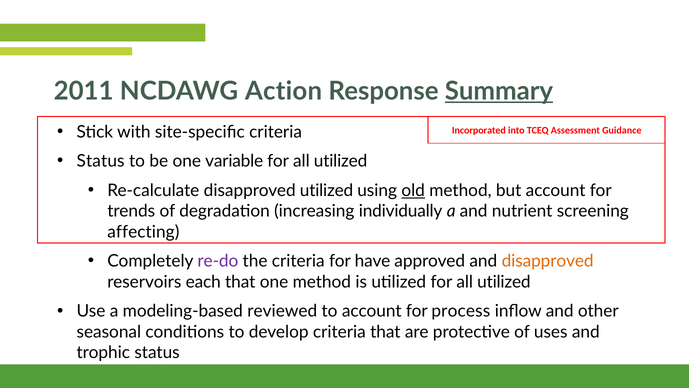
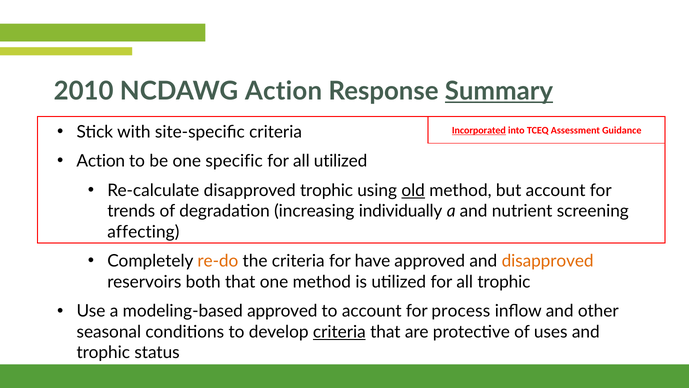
2011: 2011 -> 2010 (84, 91)
Incorporated underline: none -> present (479, 131)
Status: Status -> Action (101, 161)
variable: variable -> specific (234, 161)
disapproved utilized: utilized -> trophic (327, 190)
re-do colour: purple -> orange (218, 261)
each: each -> both (203, 282)
utilized for all utilized: utilized -> trophic (504, 282)
modeling-based reviewed: reviewed -> approved (282, 311)
criteria underline: none -> present (339, 332)
